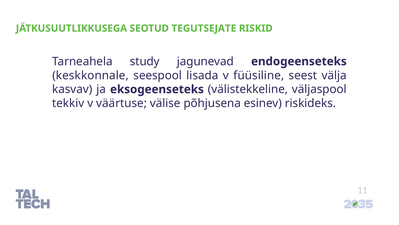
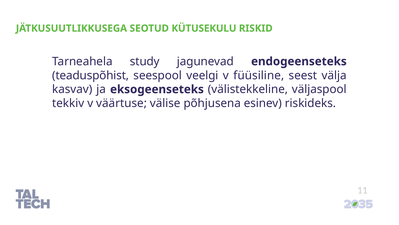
TEGUTSEJATE: TEGUTSEJATE -> KÜTUSEKULU (204, 28)
keskkonnale: keskkonnale -> teaduspõhist (91, 75)
lisada: lisada -> veelgi (202, 75)
